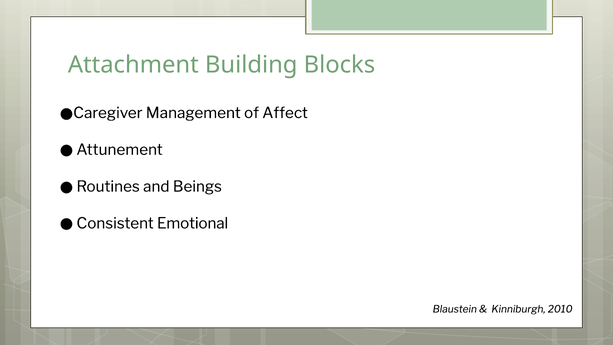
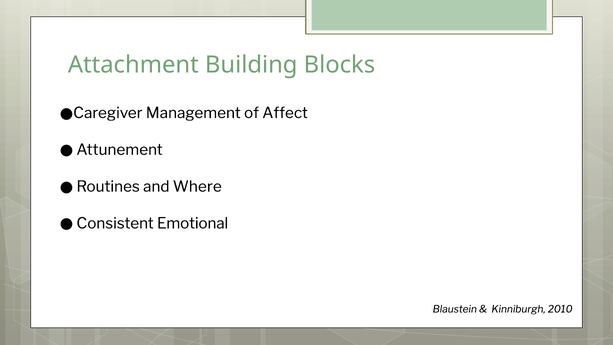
Beings: Beings -> Where (197, 186)
